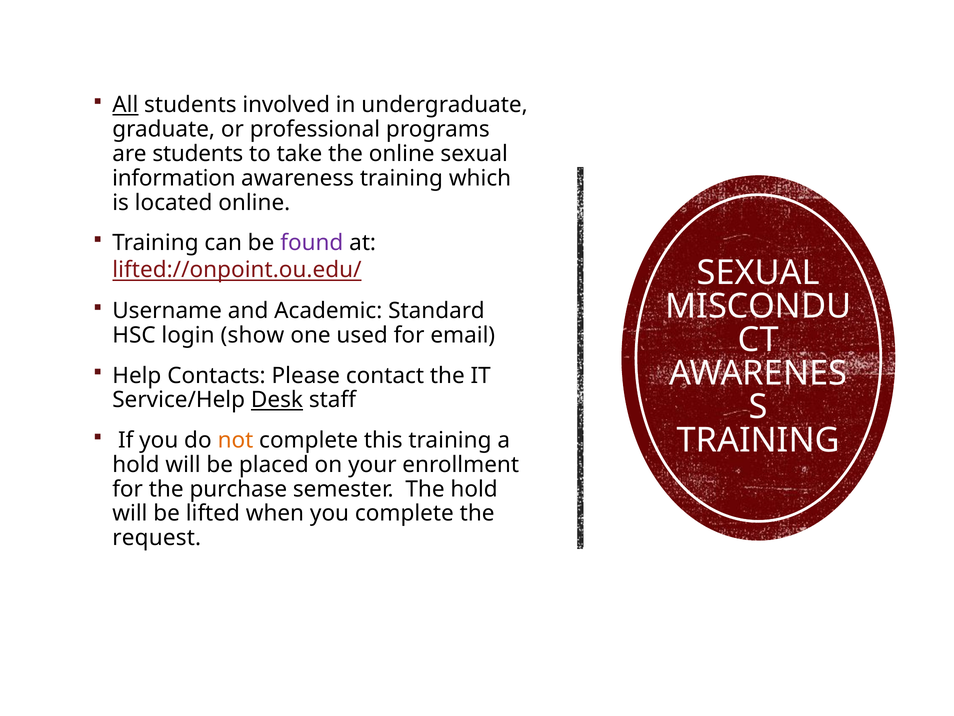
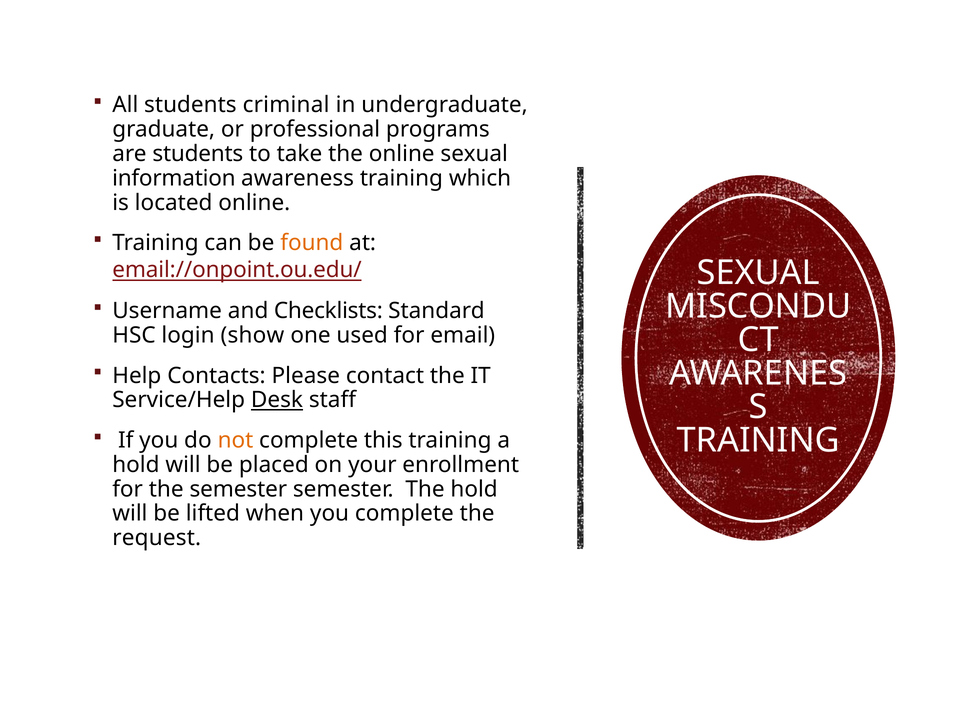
All underline: present -> none (125, 105)
involved: involved -> criminal (286, 105)
found colour: purple -> orange (312, 243)
lifted://onpoint.ou.edu/: lifted://onpoint.ou.edu/ -> email://onpoint.ou.edu/ (237, 270)
Academic: Academic -> Checklists (328, 311)
the purchase: purchase -> semester (238, 489)
